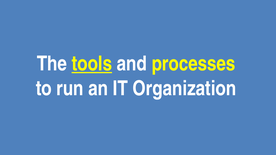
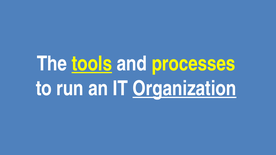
Organization underline: none -> present (184, 89)
